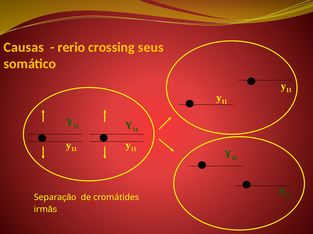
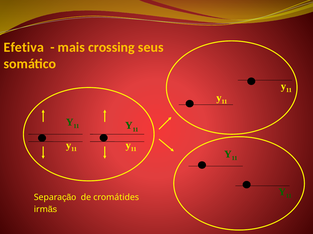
Causas: Causas -> Efetiva (24, 47)
rerio: rerio -> mais (71, 47)
